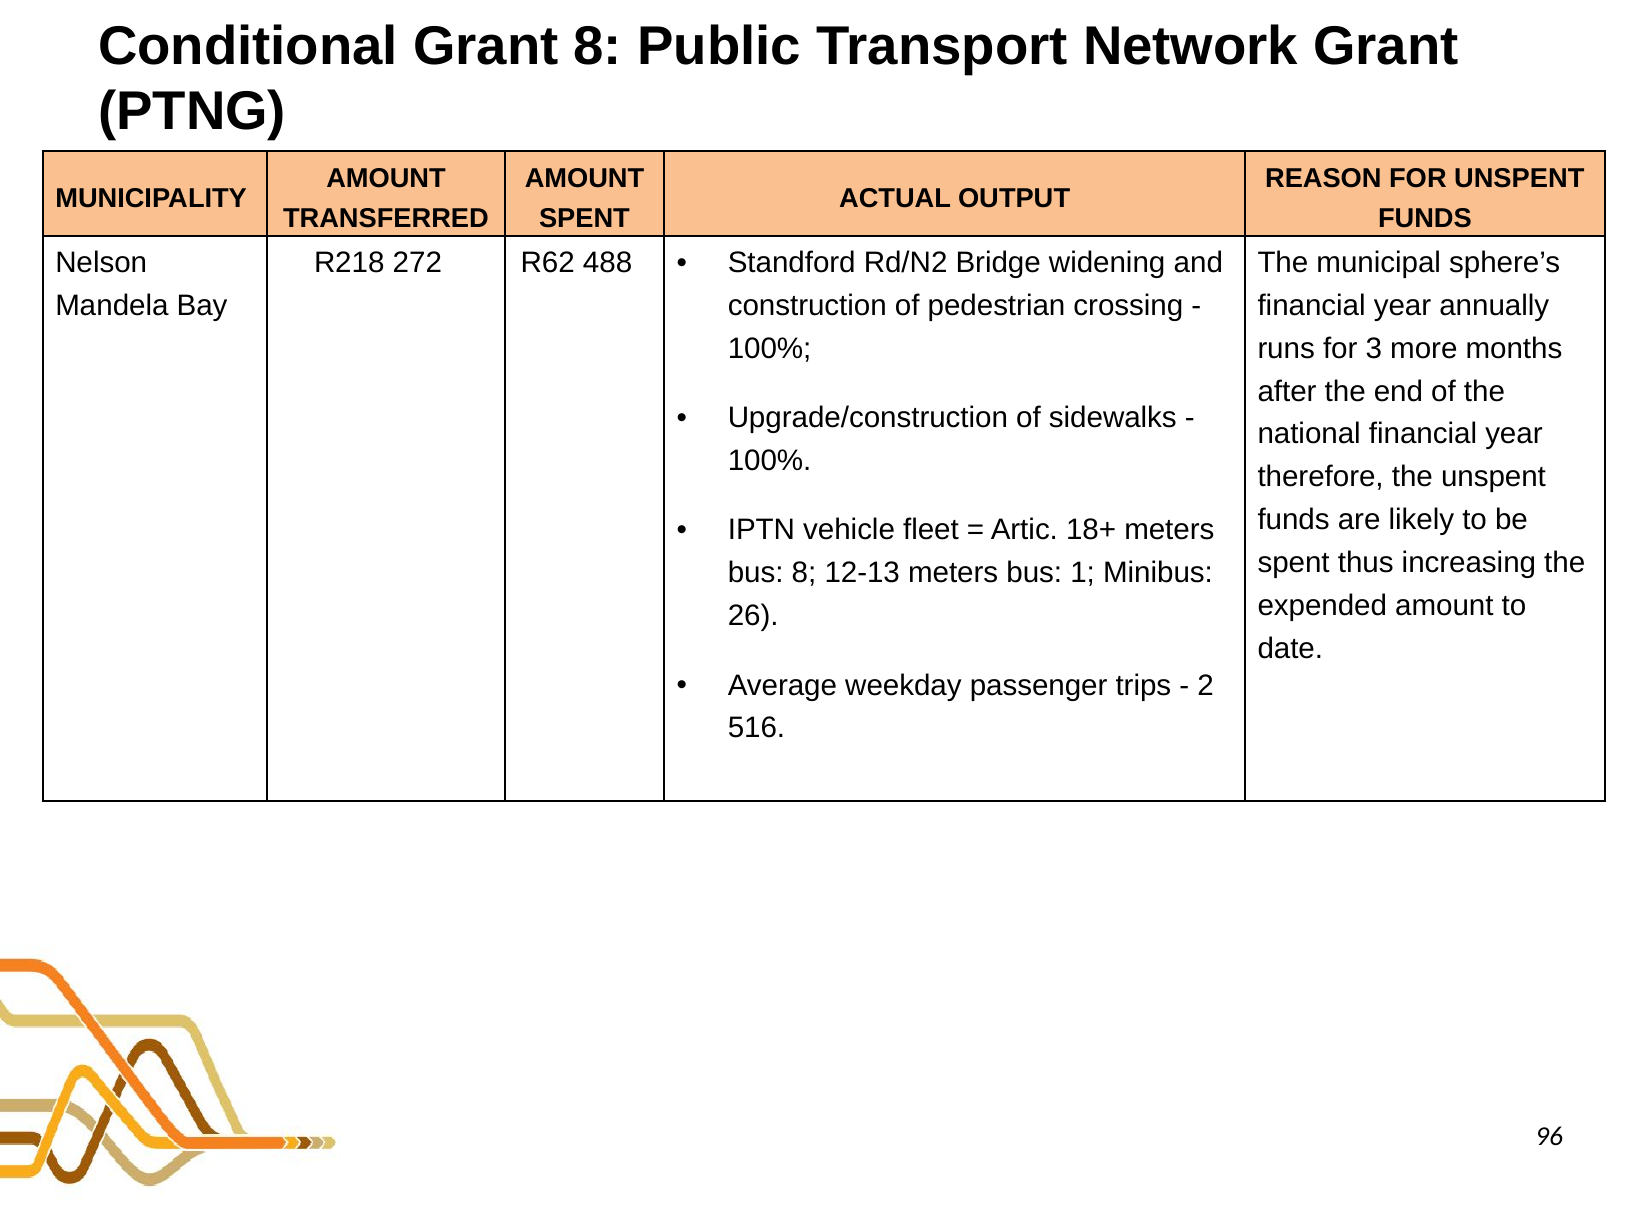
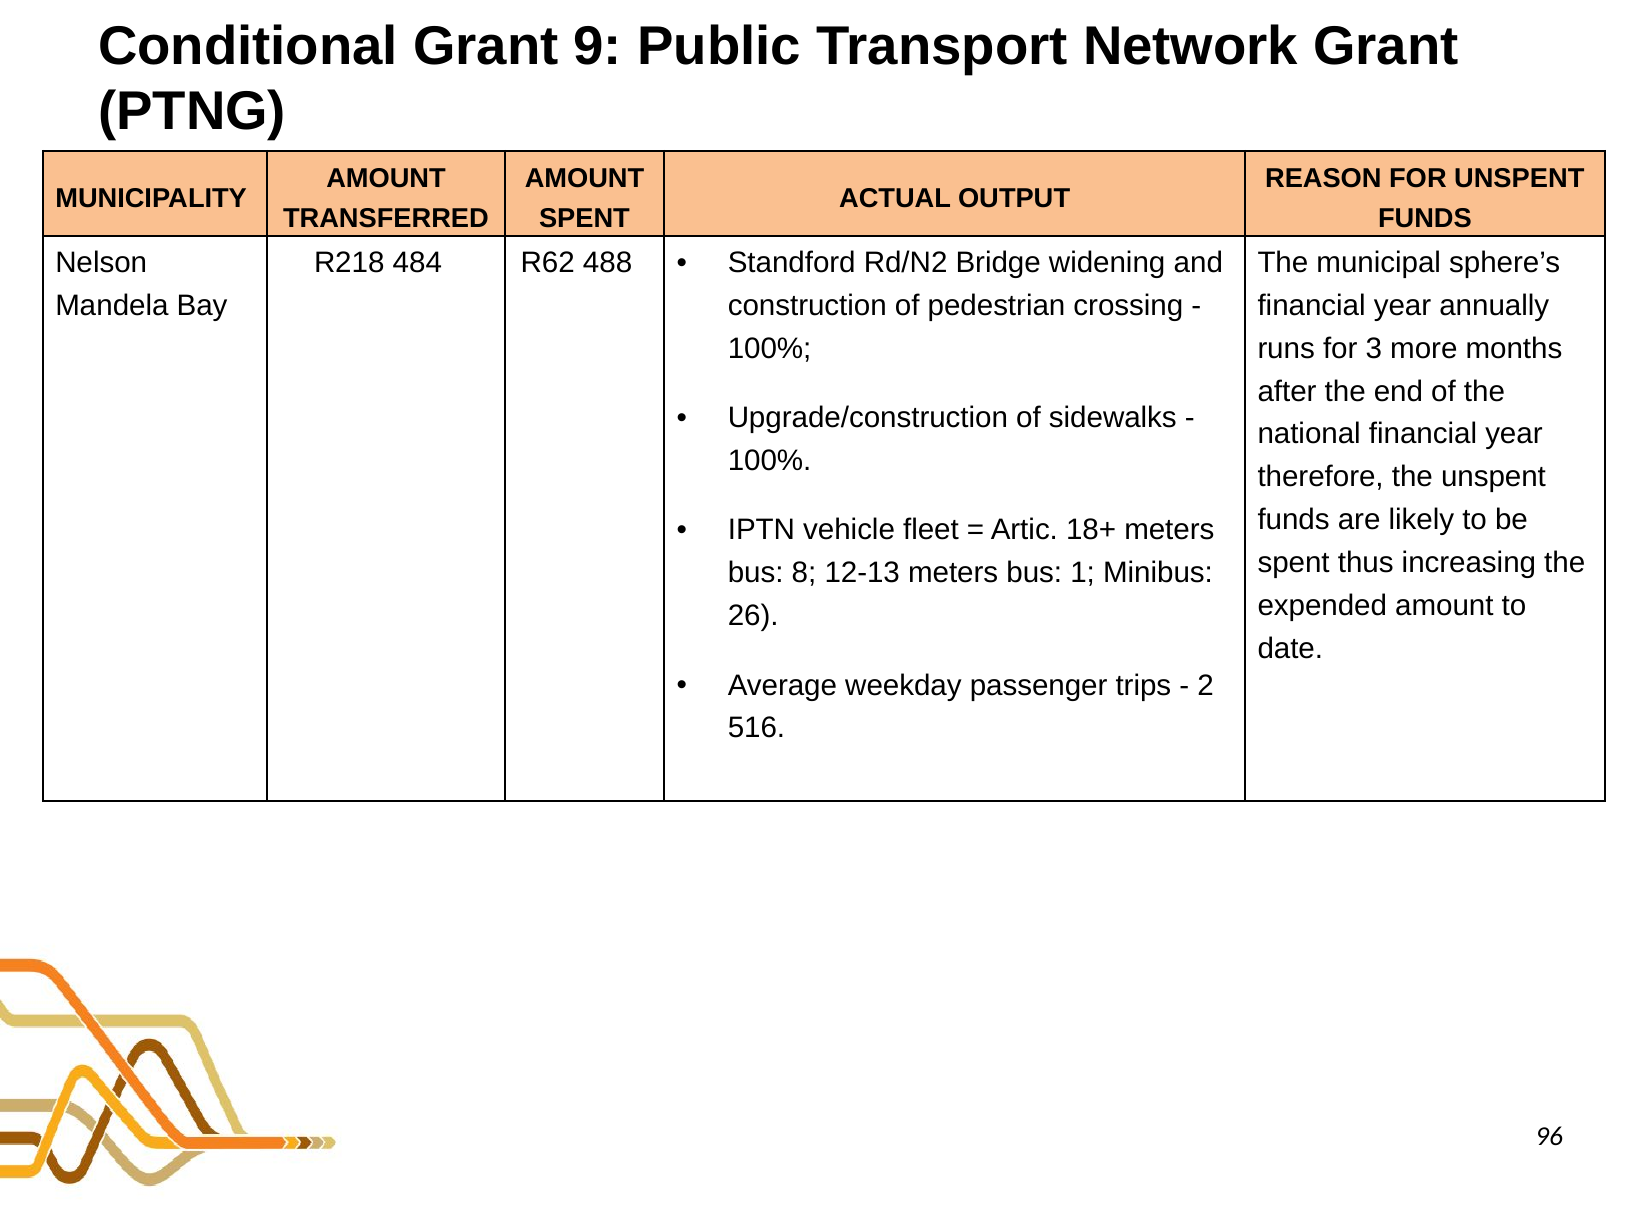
Grant 8: 8 -> 9 (598, 46)
272: 272 -> 484 (417, 263)
